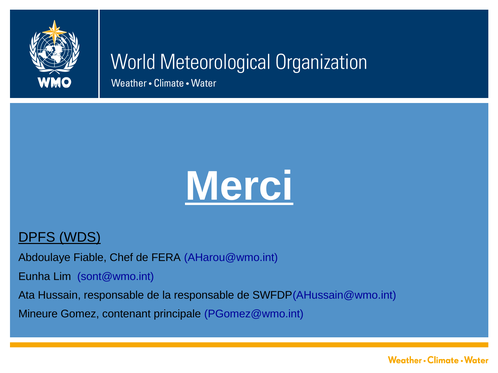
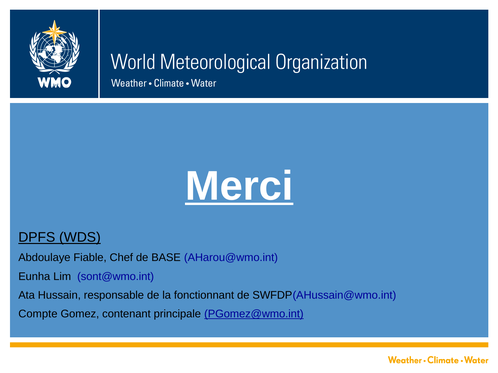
FERA: FERA -> BASE (166, 258)
la responsable: responsable -> fonctionnant (204, 296)
Mineure: Mineure -> Compte (38, 314)
PGomez@wmo.int underline: none -> present (254, 314)
